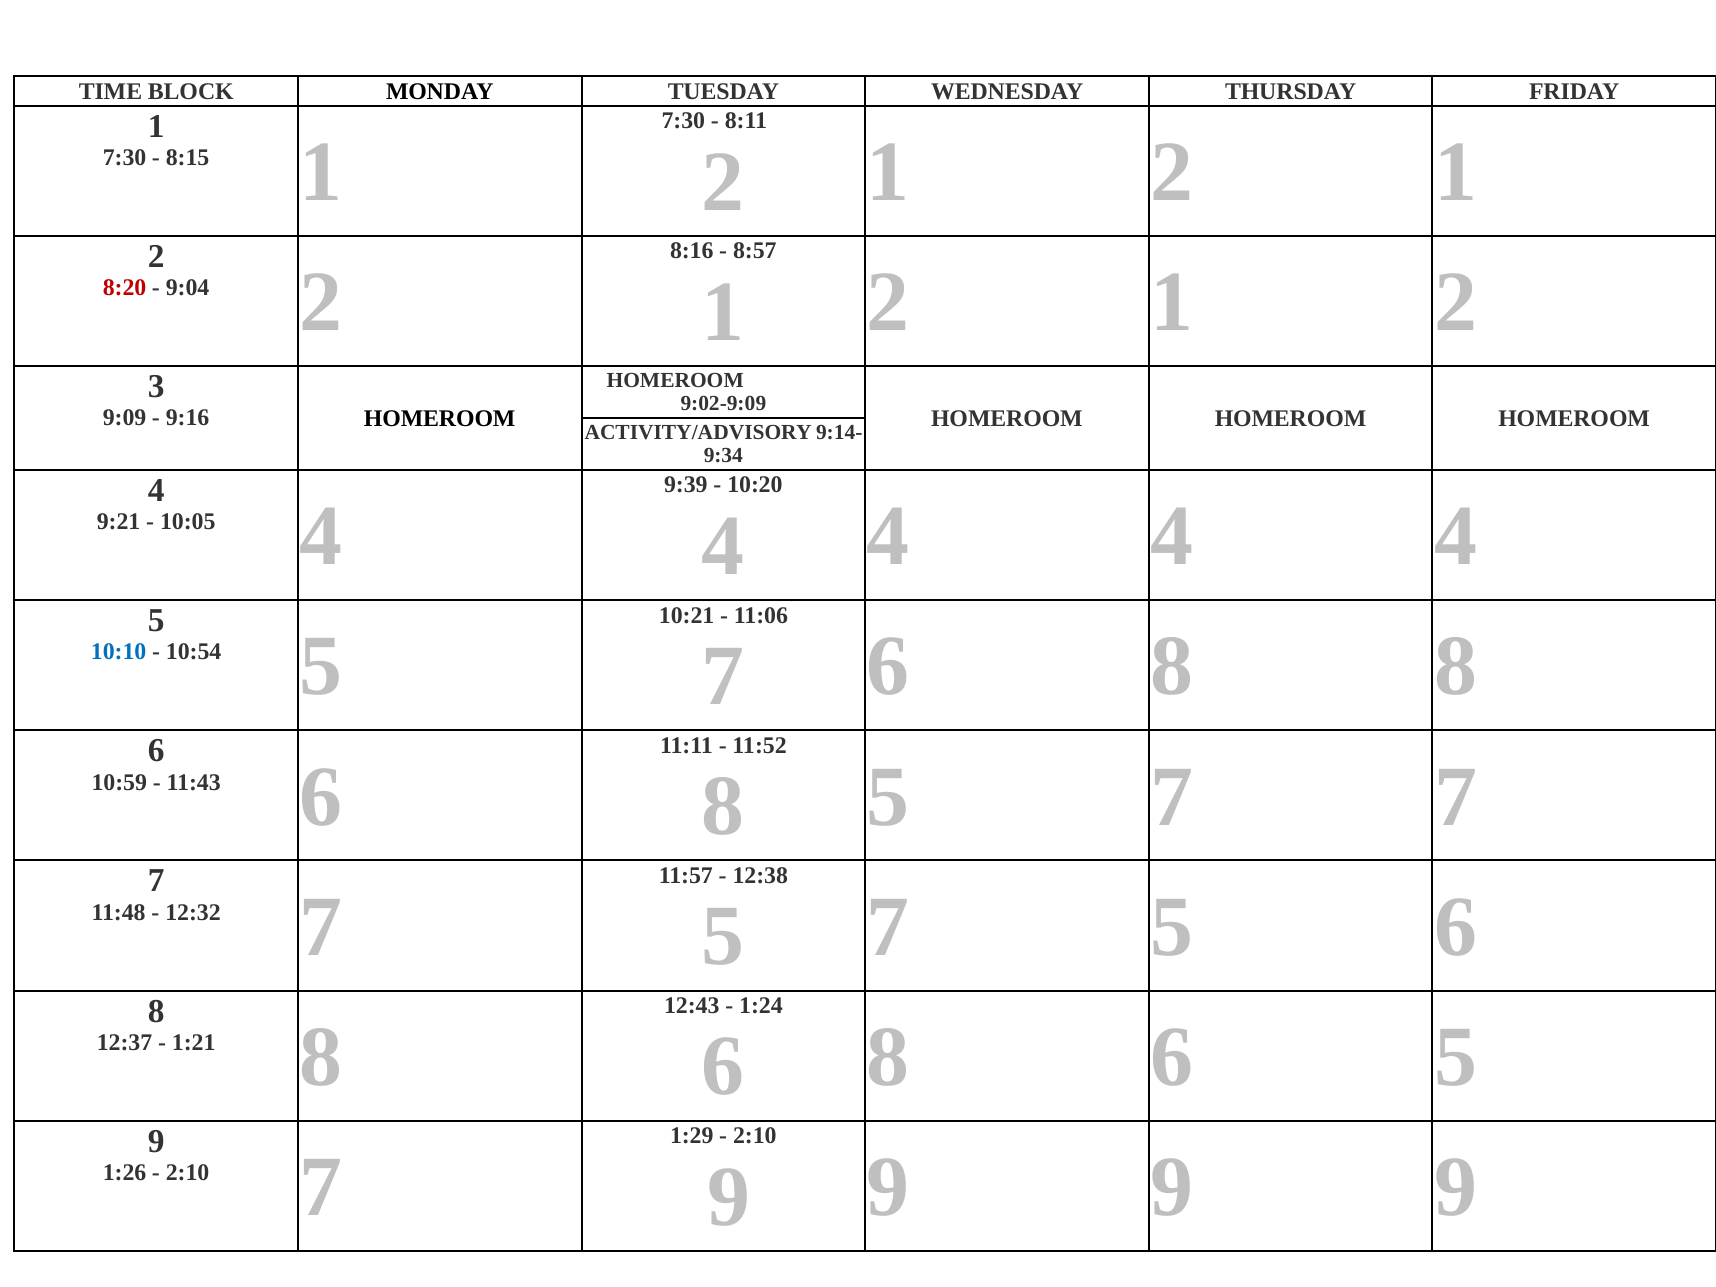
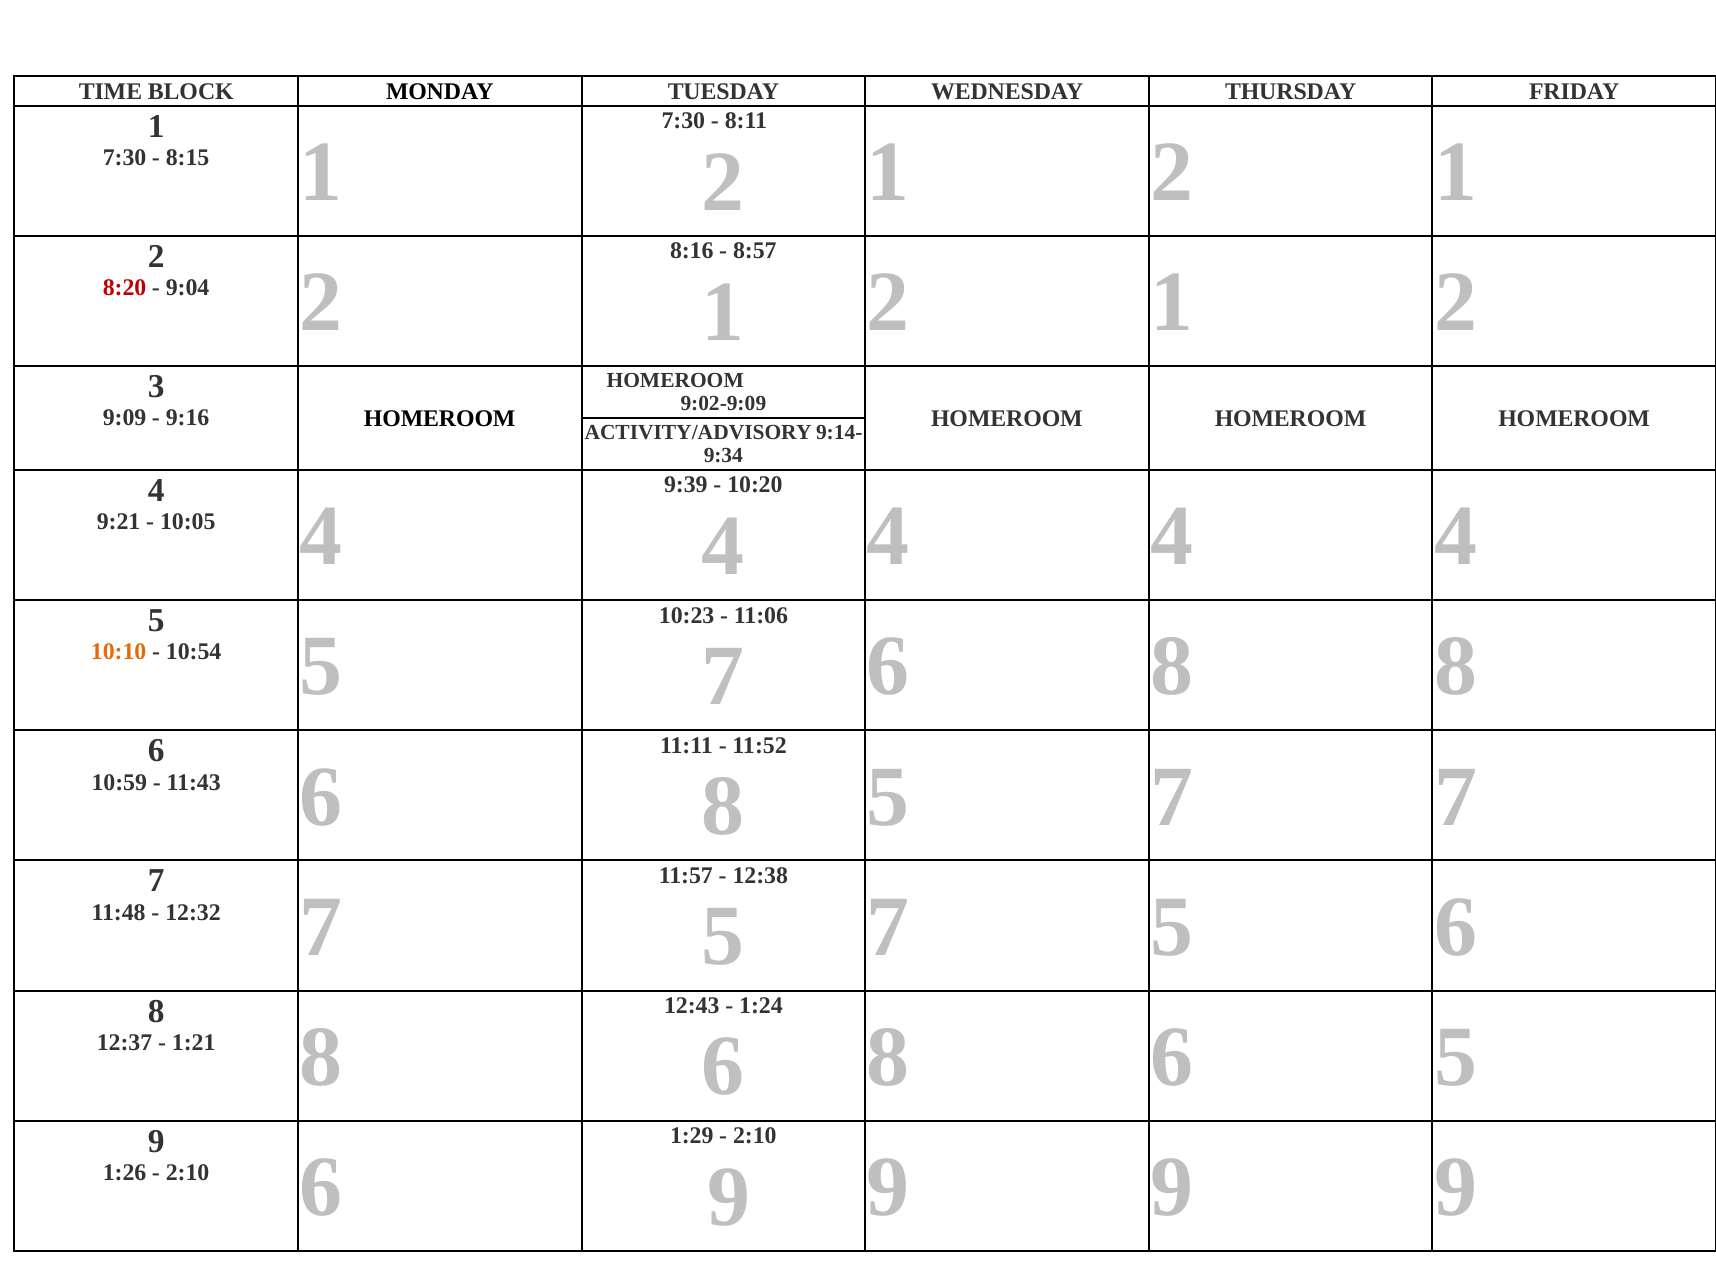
10:21: 10:21 -> 10:23 (687, 615)
10:10 colour: blue -> orange (119, 652)
2:10 7: 7 -> 6 (321, 1187)
